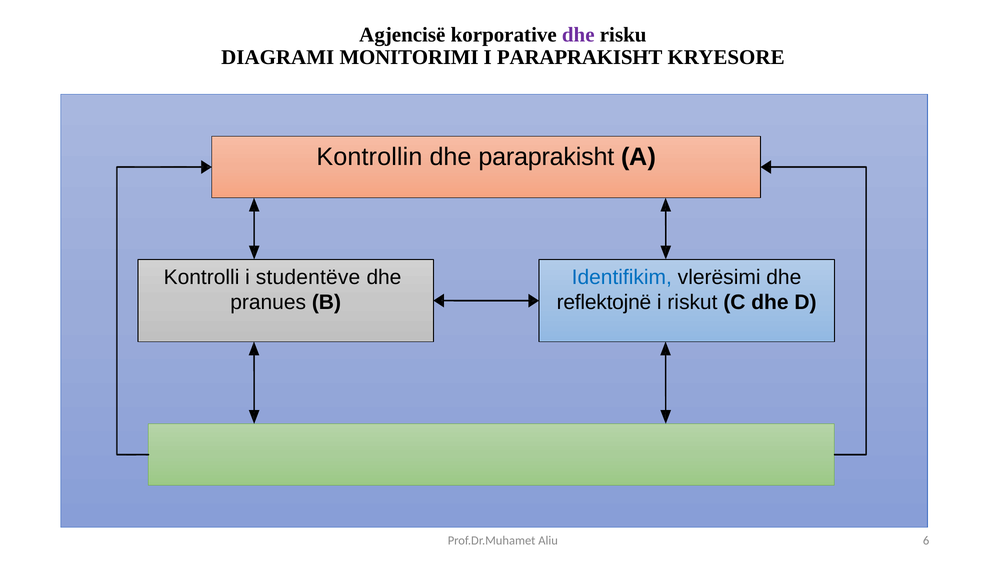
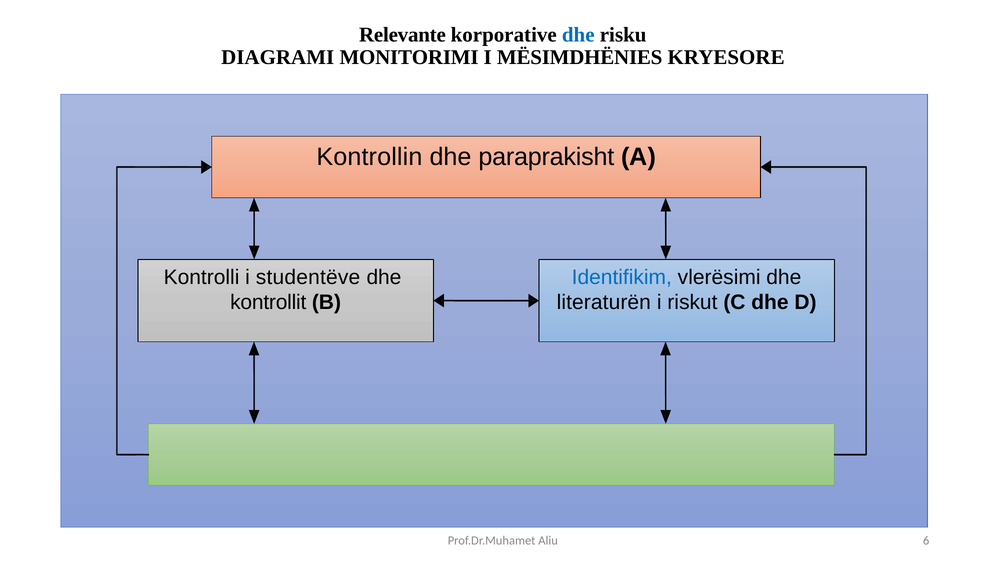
Agjencisë: Agjencisë -> Relevante (402, 35)
dhe colour: purple -> blue (578, 35)
I PARAPRAKISHT: PARAPRAKISHT -> MËSIMDHËNIES (580, 58)
pranues: pranues -> kontrollit (268, 302)
reflektojnë: reflektojnë -> literaturën (604, 302)
